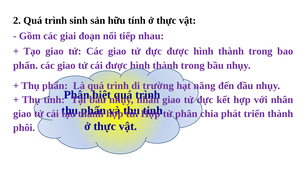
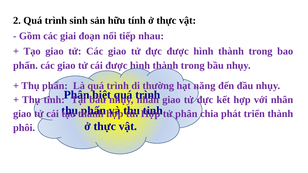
trường: trường -> thường (158, 86)
